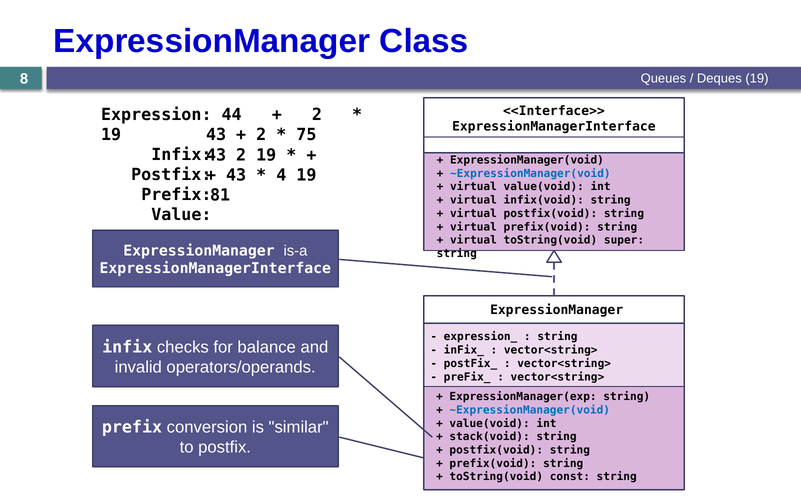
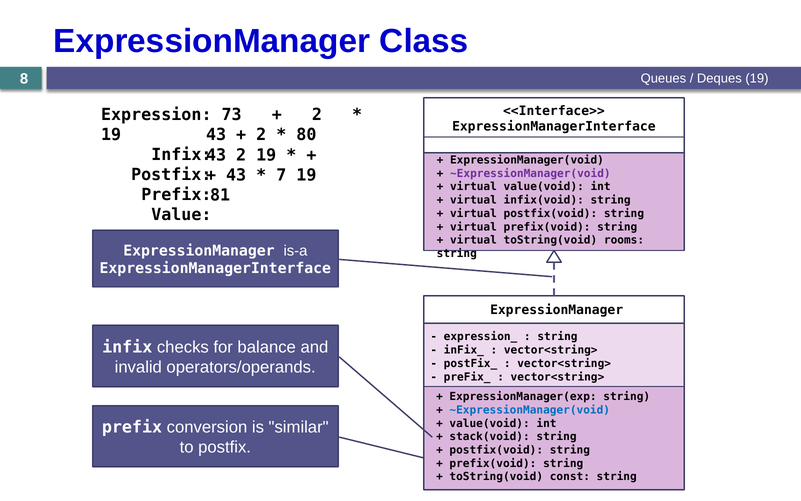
44: 44 -> 73 (232, 115)
75: 75 -> 80 (306, 135)
4: 4 -> 7 (281, 175)
~ExpressionManager(void colour: blue -> purple (530, 173)
super: super -> rooms (624, 240)
